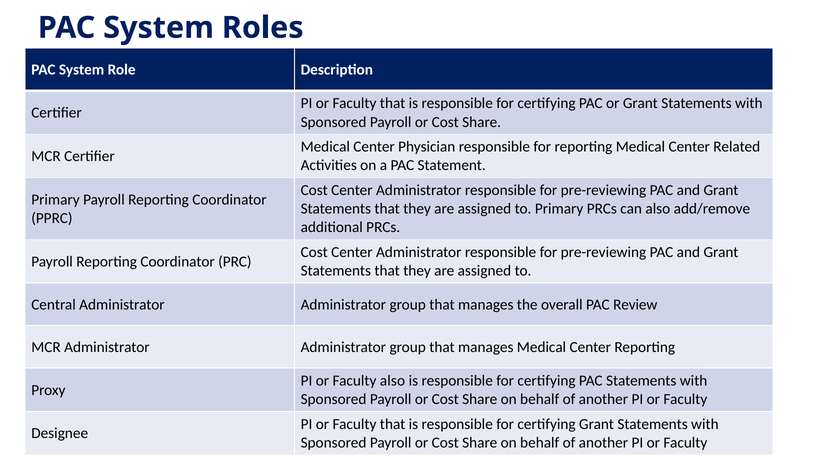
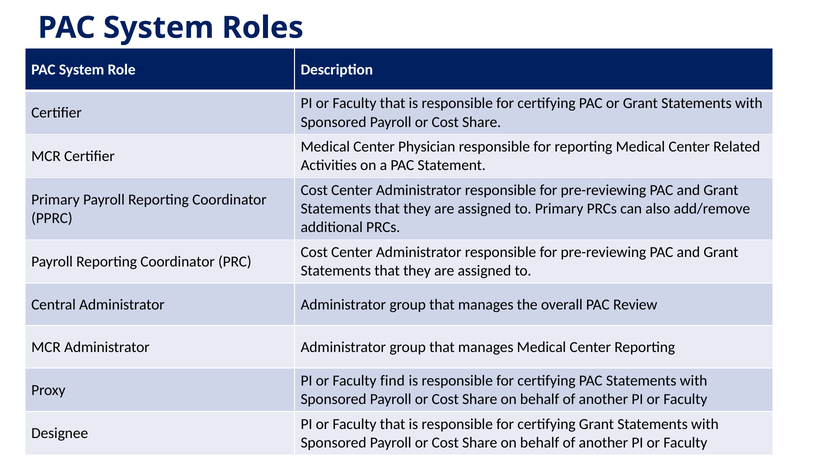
Faculty also: also -> find (392, 381)
